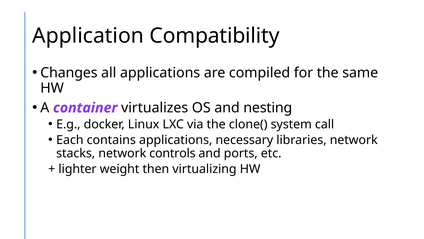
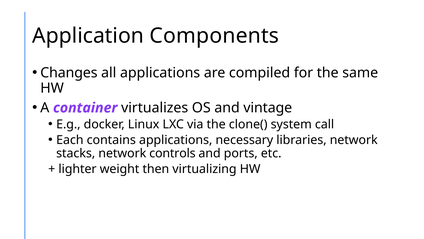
Compatibility: Compatibility -> Components (214, 36)
nesting: nesting -> vintage (268, 108)
